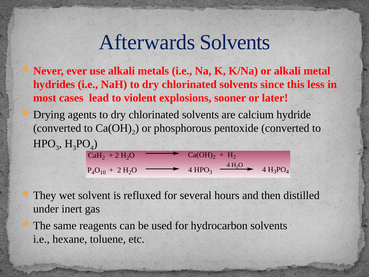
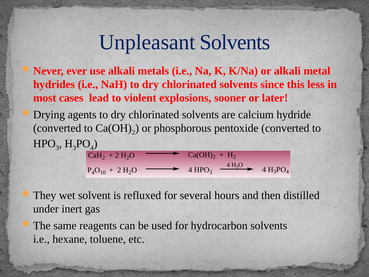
Afterwards: Afterwards -> Unpleasant (147, 42)
